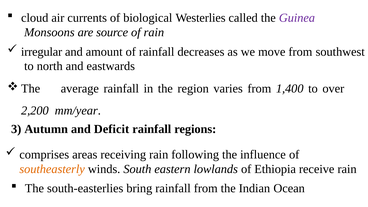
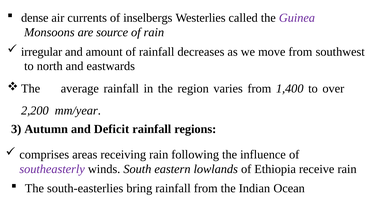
cloud: cloud -> dense (35, 18)
biological: biological -> inselbergs (148, 18)
southeasterly colour: orange -> purple (52, 169)
